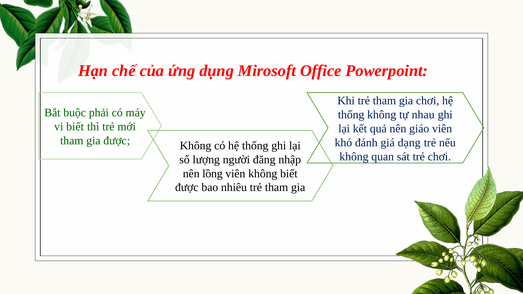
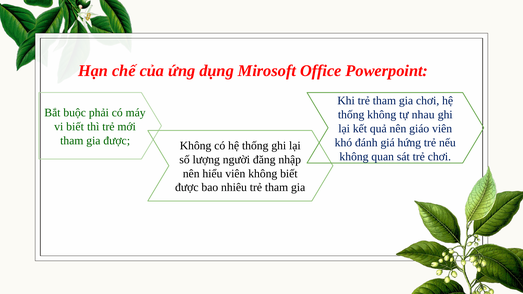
dạng: dạng -> hứng (409, 143)
lồng: lồng -> hiểu (212, 174)
